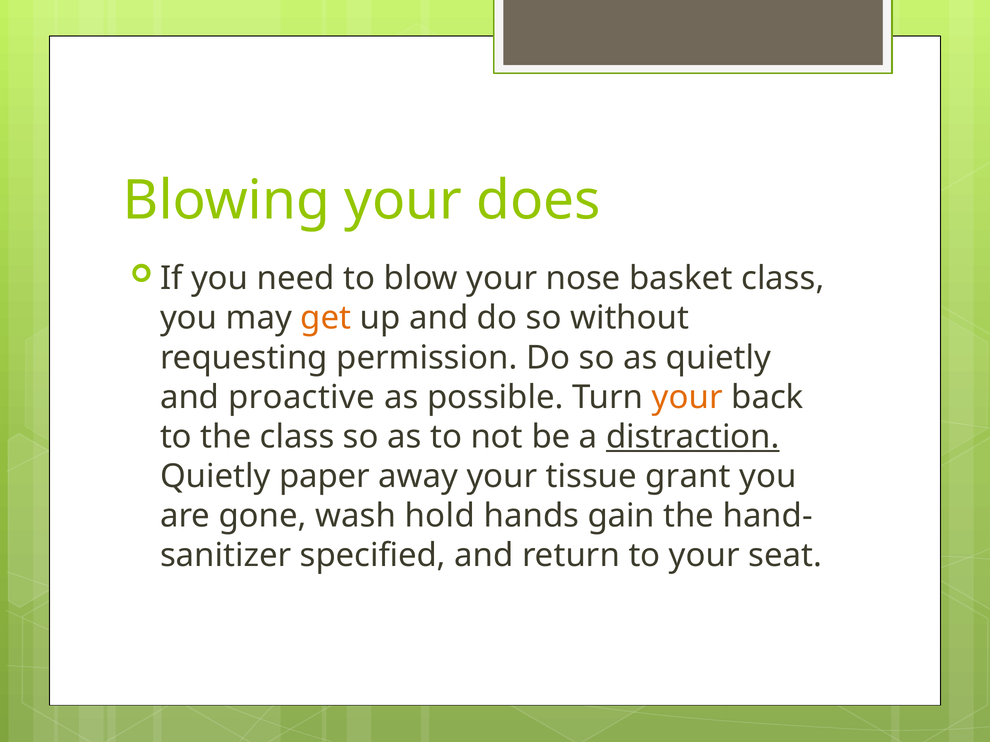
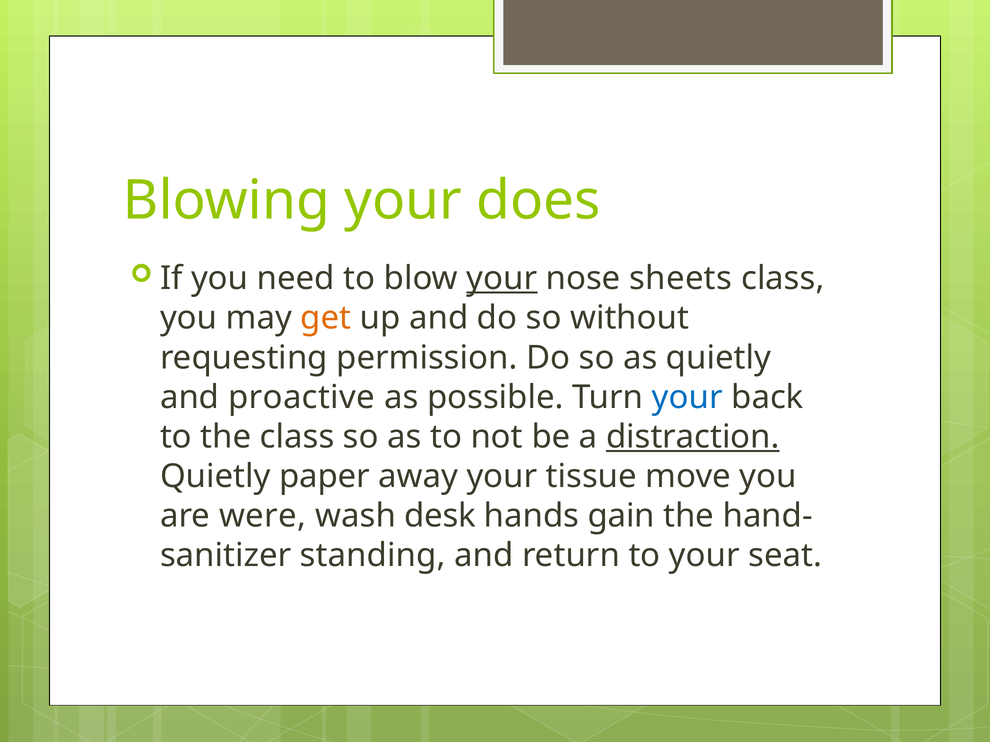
your underline: none -> present (502, 279)
basket: basket -> sheets (681, 279)
your colour: orange -> blue (687, 397)
grant: grant -> move (688, 477)
gone: gone -> were (263, 516)
hold: hold -> desk (440, 516)
specified: specified -> standing (373, 556)
